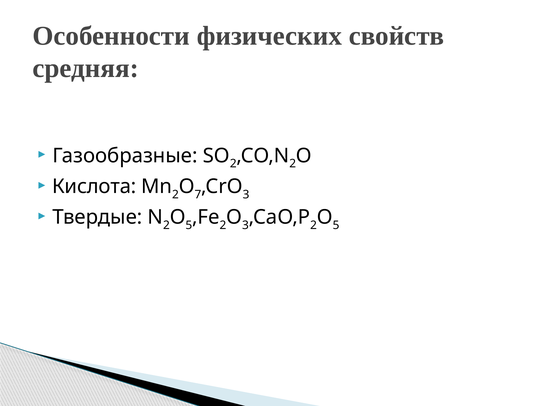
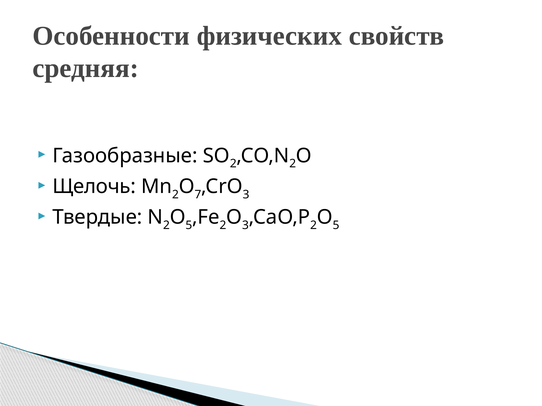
Кислота: Кислота -> Щелочь (94, 187)
